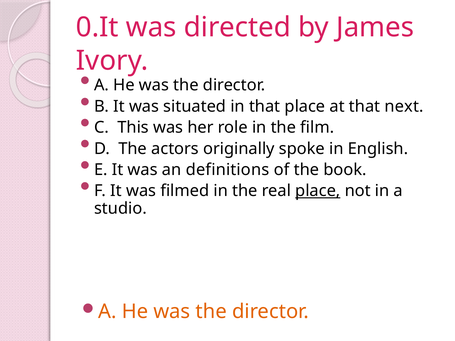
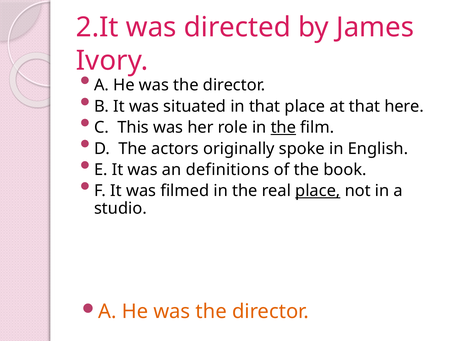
0.It: 0.It -> 2.It (97, 27)
next: next -> here (404, 106)
the underline: none -> present (283, 128)
